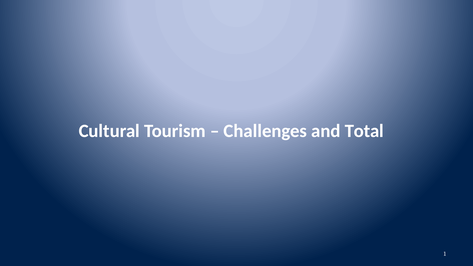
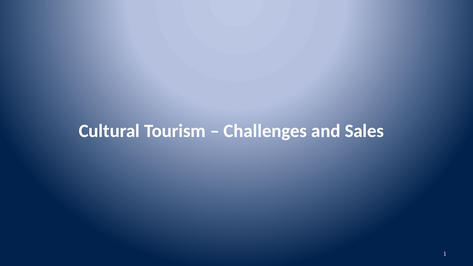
Total: Total -> Sales (364, 131)
